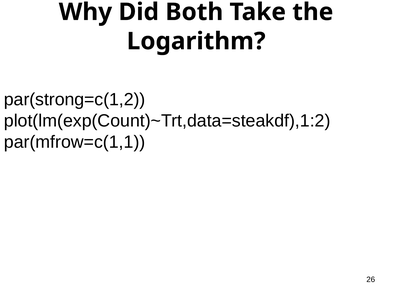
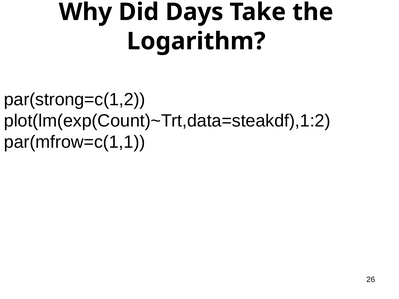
Both: Both -> Days (194, 12)
